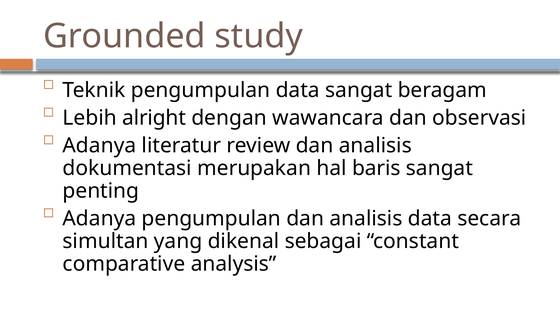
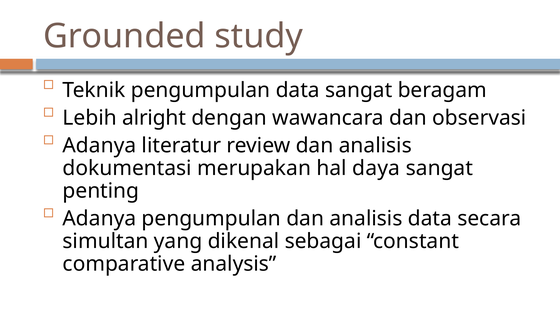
baris: baris -> daya (376, 168)
